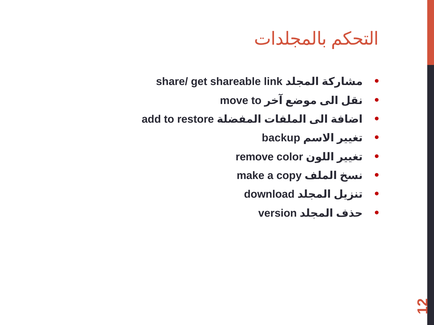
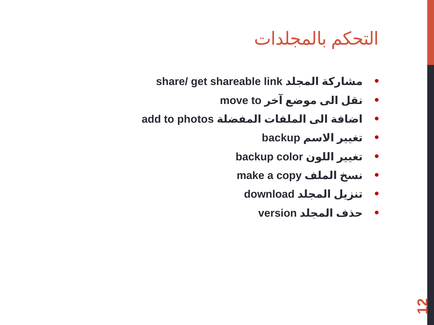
restore: restore -> photos (195, 119)
remove: remove -> backup (255, 157)
